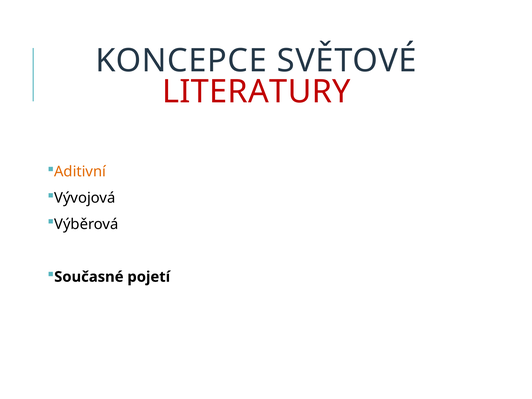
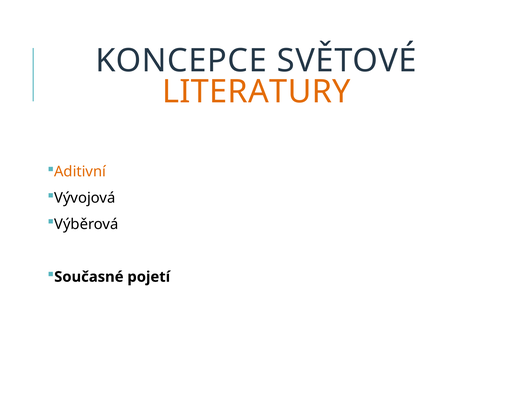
LITERATURY colour: red -> orange (256, 92)
